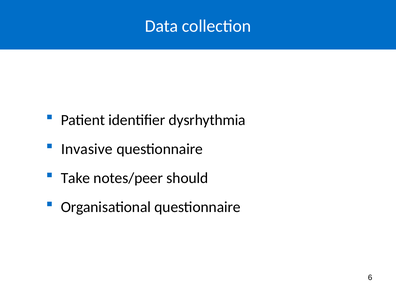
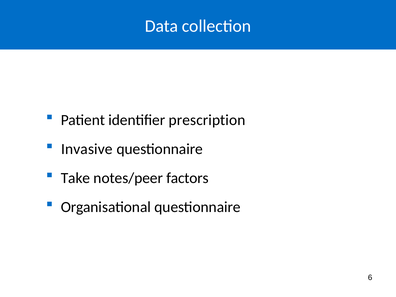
dysrhythmia: dysrhythmia -> prescription (207, 120)
should: should -> factors (187, 178)
